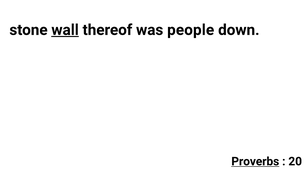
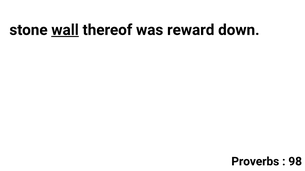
people: people -> reward (191, 30)
Proverbs underline: present -> none (255, 162)
20: 20 -> 98 (295, 162)
